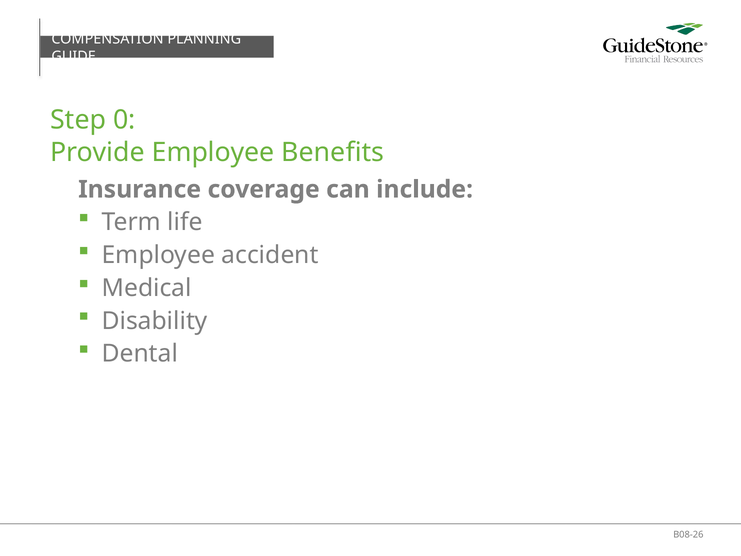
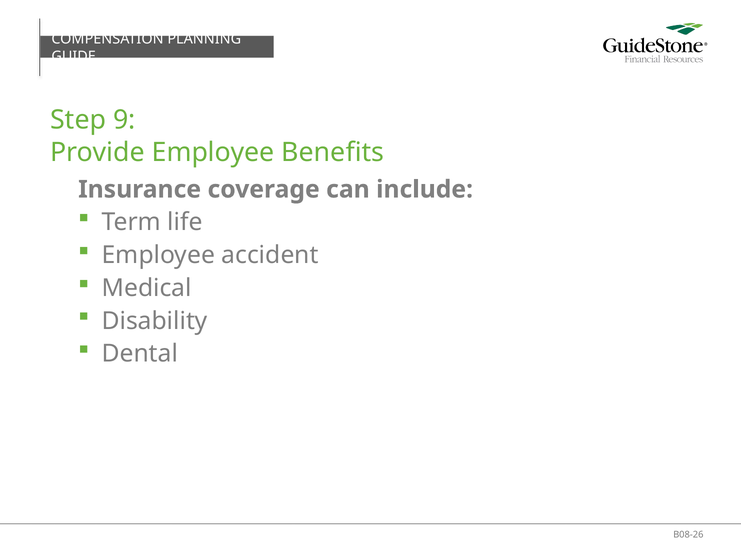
0: 0 -> 9 (124, 120)
